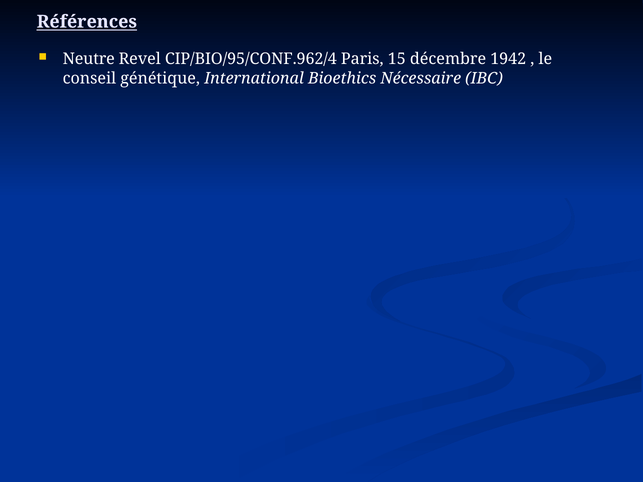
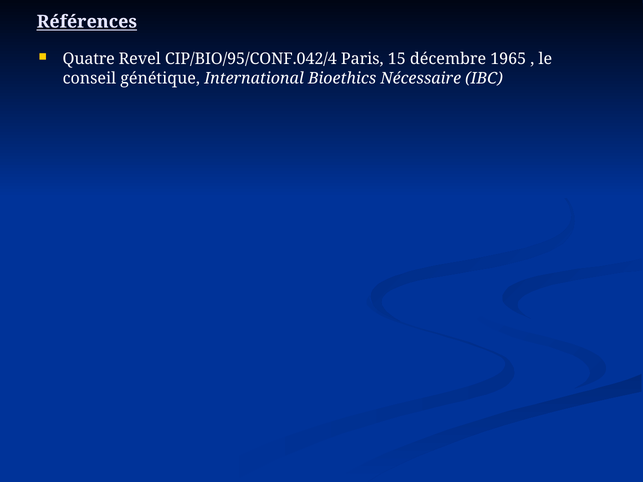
Neutre: Neutre -> Quatre (89, 59)
CIP/BIO/95/CONF.962/4: CIP/BIO/95/CONF.962/4 -> CIP/BIO/95/CONF.042/4 (251, 59)
1942: 1942 -> 1965 (508, 59)
